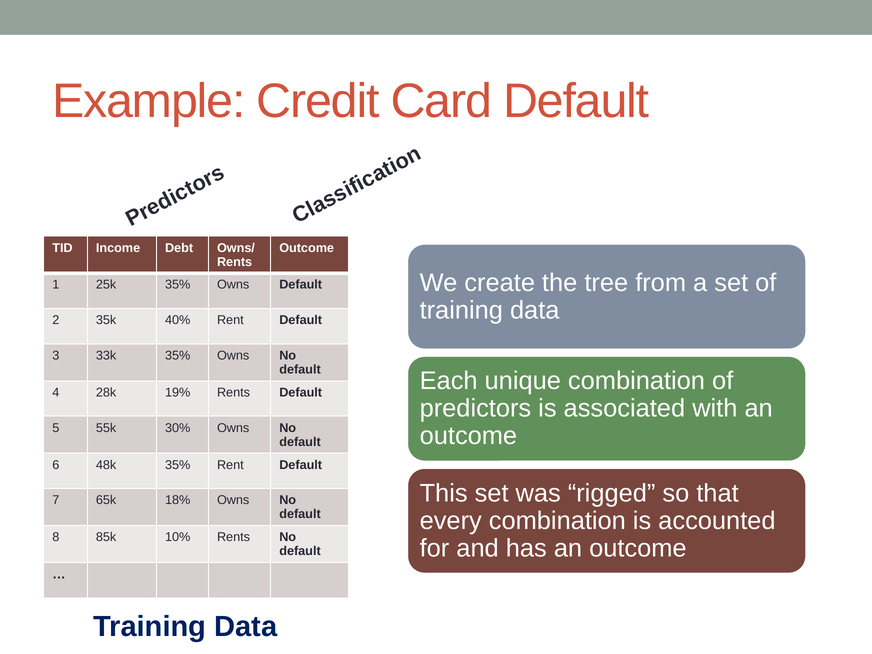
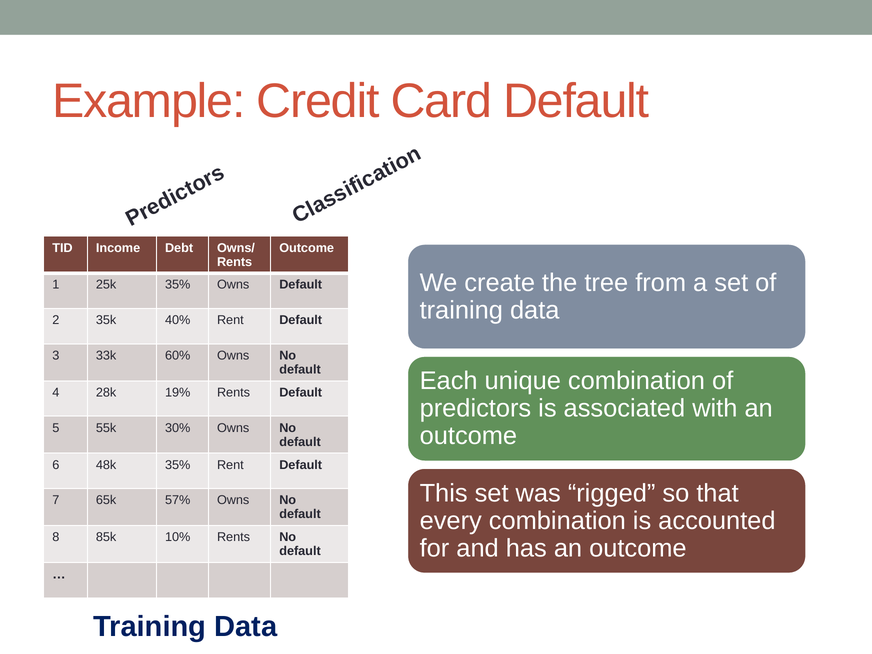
33k 35%: 35% -> 60% (178, 356)
18%: 18% -> 57% (178, 500)
